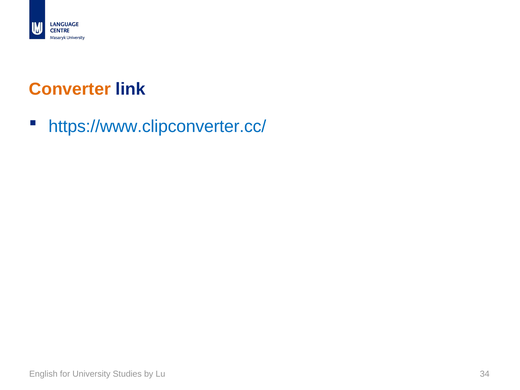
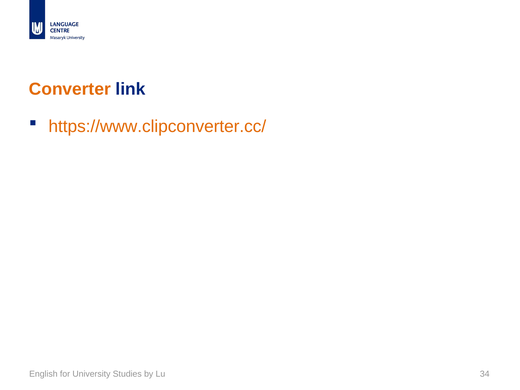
https://www.clipconverter.cc/ colour: blue -> orange (157, 126)
